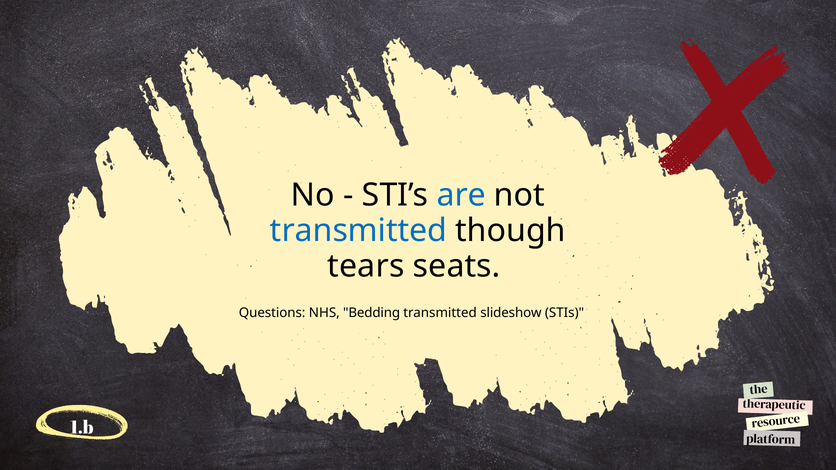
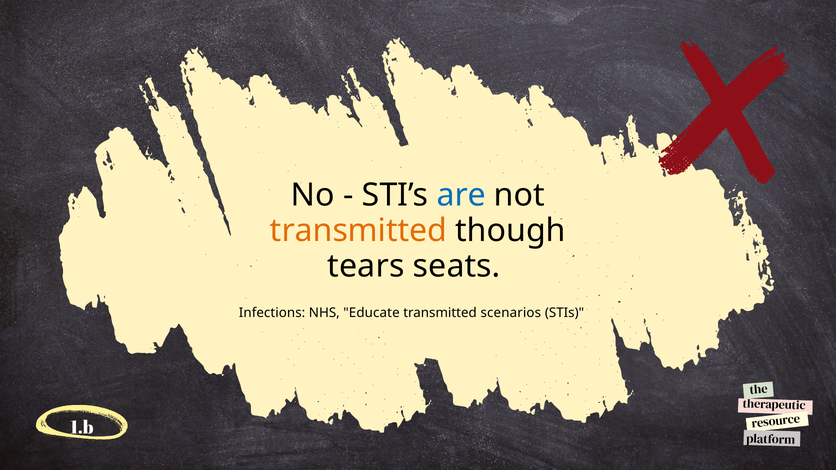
transmitted colour: blue -> orange (358, 231)
Questions: Questions -> Infections (272, 313)
Bedding: Bedding -> Educate (371, 313)
slideshow: slideshow -> scenarios (511, 313)
